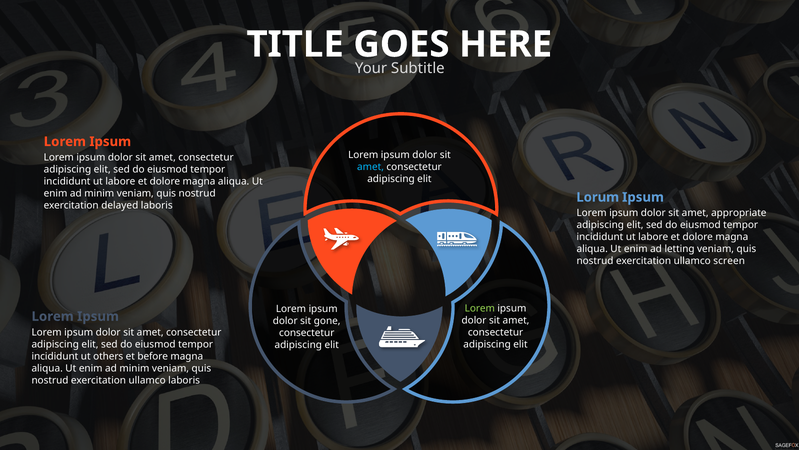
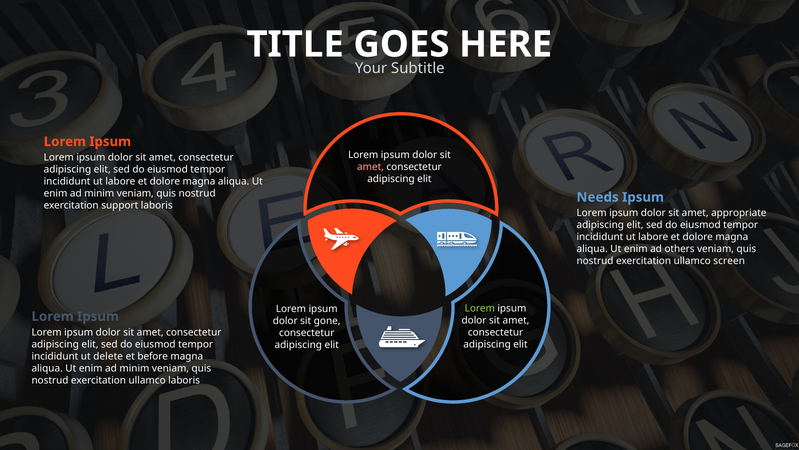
amet colour: light blue -> pink (371, 167)
Lorum: Lorum -> Needs (598, 197)
delayed: delayed -> support (120, 205)
letting: letting -> others (680, 249)
others: others -> delete (108, 356)
